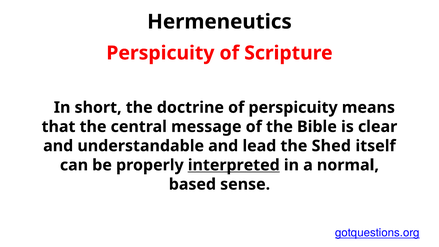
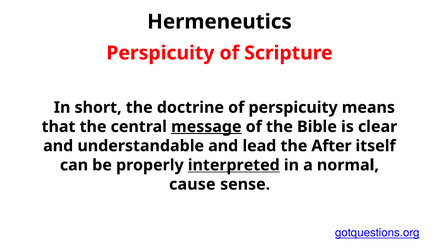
message underline: none -> present (206, 127)
Shed: Shed -> After (331, 146)
based: based -> cause (192, 184)
